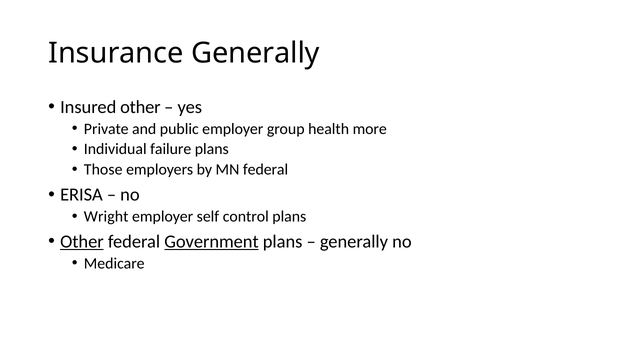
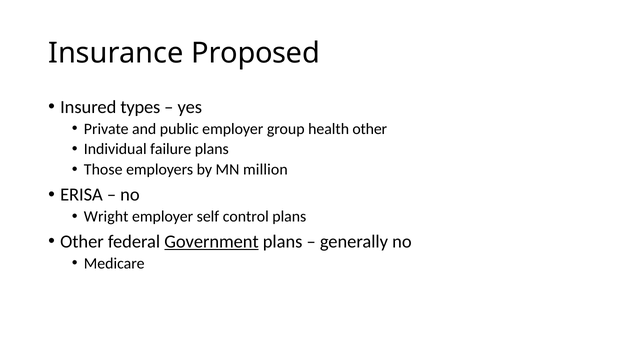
Insurance Generally: Generally -> Proposed (256, 53)
Insured other: other -> types (140, 107)
health more: more -> other (370, 129)
MN federal: federal -> million (265, 170)
Other underline: present -> none (82, 242)
